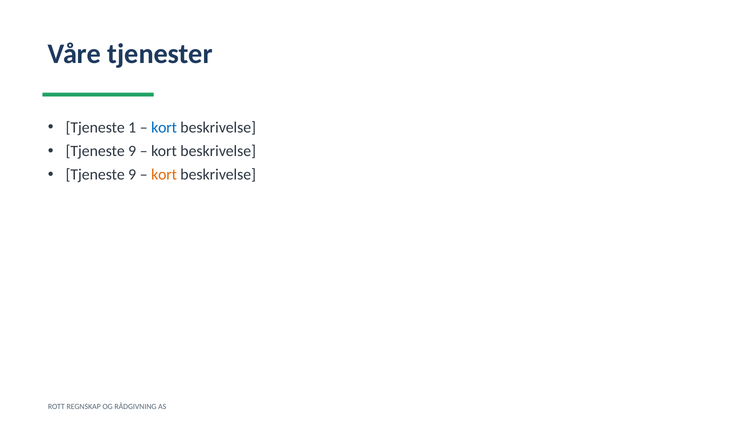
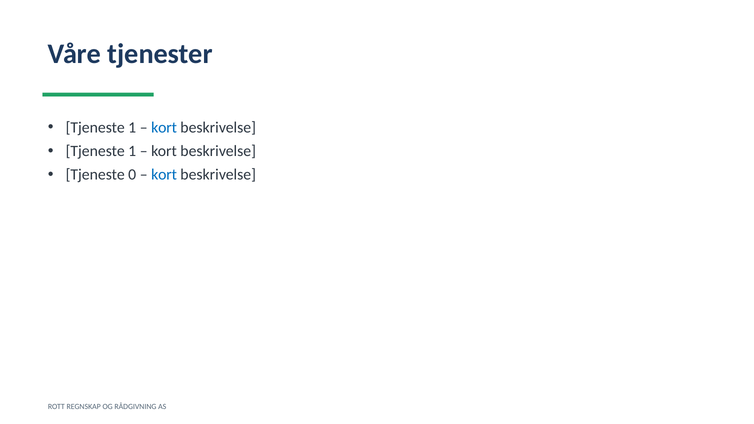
9: 9 -> 1 (132, 151)
9: 9 -> 0 (132, 175)
kort colour: orange -> blue (164, 175)
